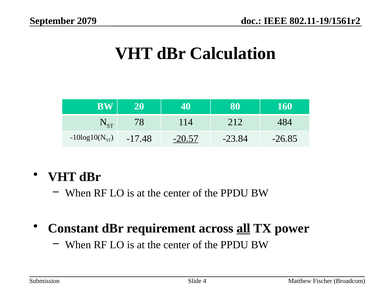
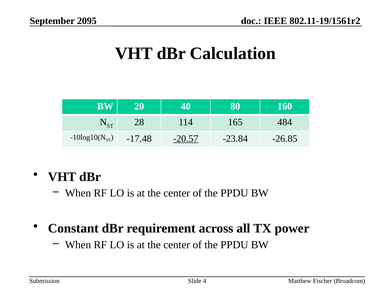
2079: 2079 -> 2095 (87, 21)
78: 78 -> 28 (139, 122)
212: 212 -> 165 (235, 122)
all underline: present -> none (243, 229)
